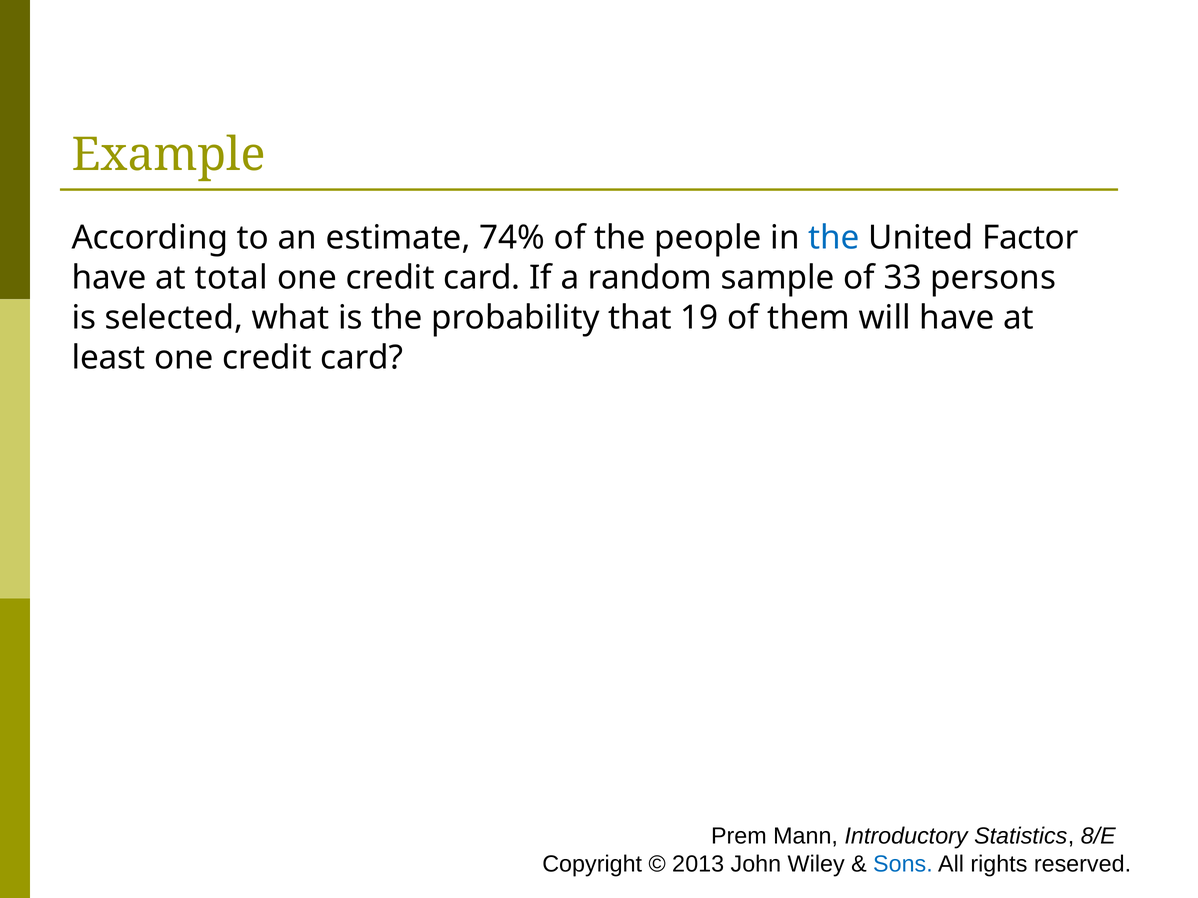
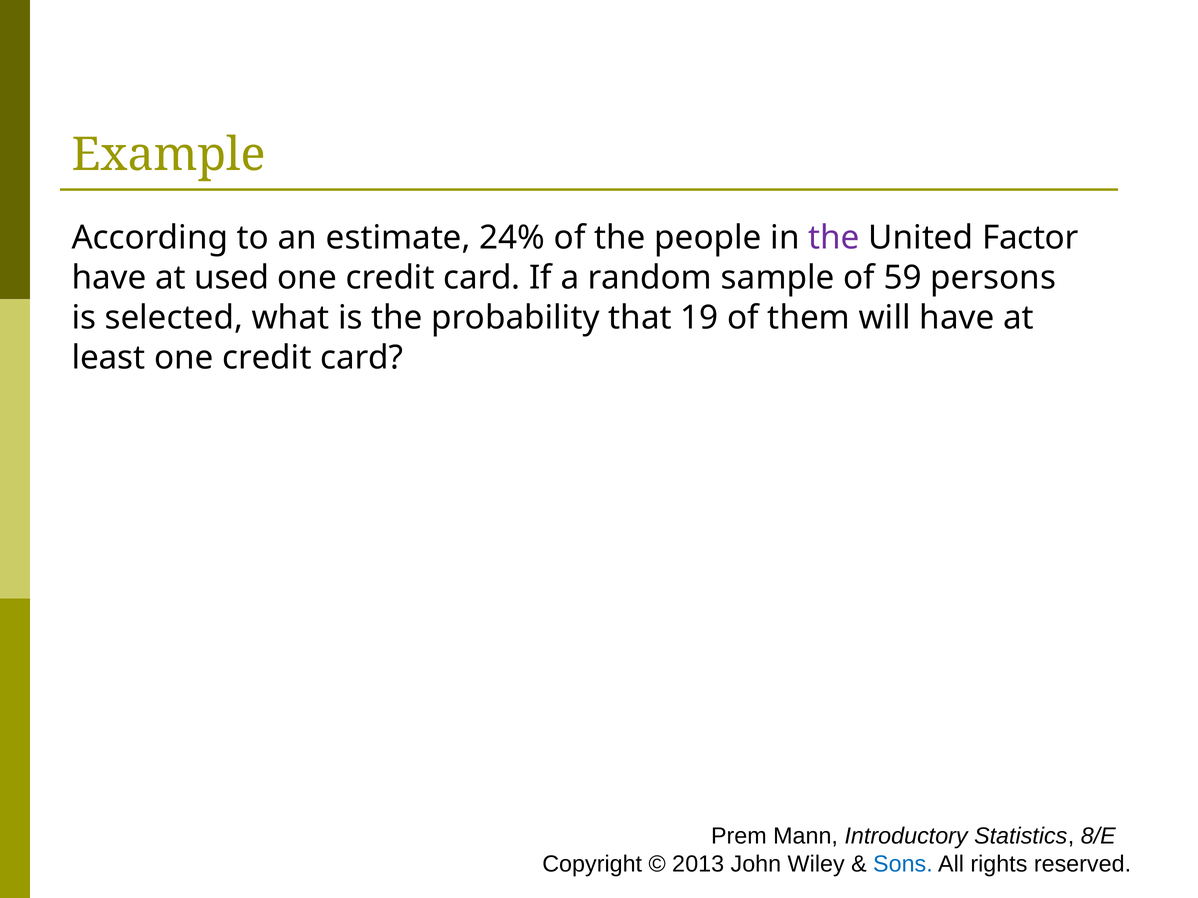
74%: 74% -> 24% (512, 238)
the colour: blue -> purple (834, 238)
total: total -> used (232, 278)
33: 33 -> 59 (903, 278)
